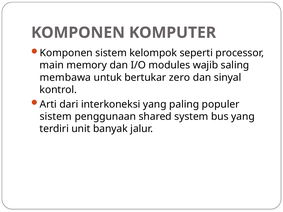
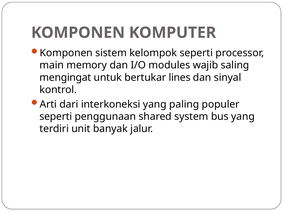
membawa: membawa -> mengingat (65, 78)
zero: zero -> lines (180, 78)
sistem: sistem -> seperti (56, 117)
